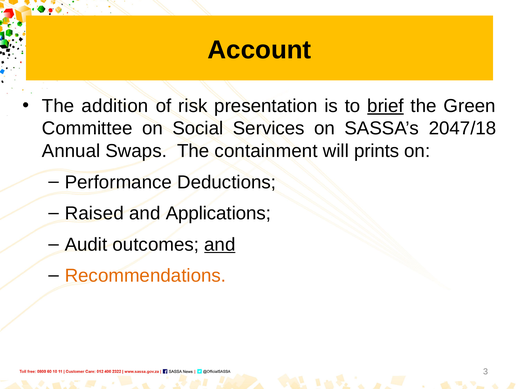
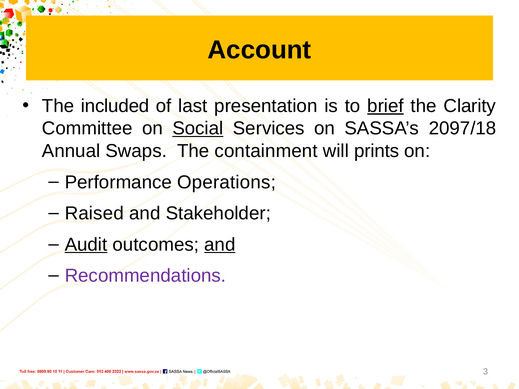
addition: addition -> included (115, 106)
risk: risk -> last (193, 106)
Green: Green -> Clarity (470, 106)
Social underline: none -> present (198, 129)
2047/18: 2047/18 -> 2097/18 (463, 129)
Deductions: Deductions -> Operations (227, 182)
Applications: Applications -> Stakeholder (218, 213)
Audit underline: none -> present (86, 245)
Recommendations colour: orange -> purple (145, 276)
